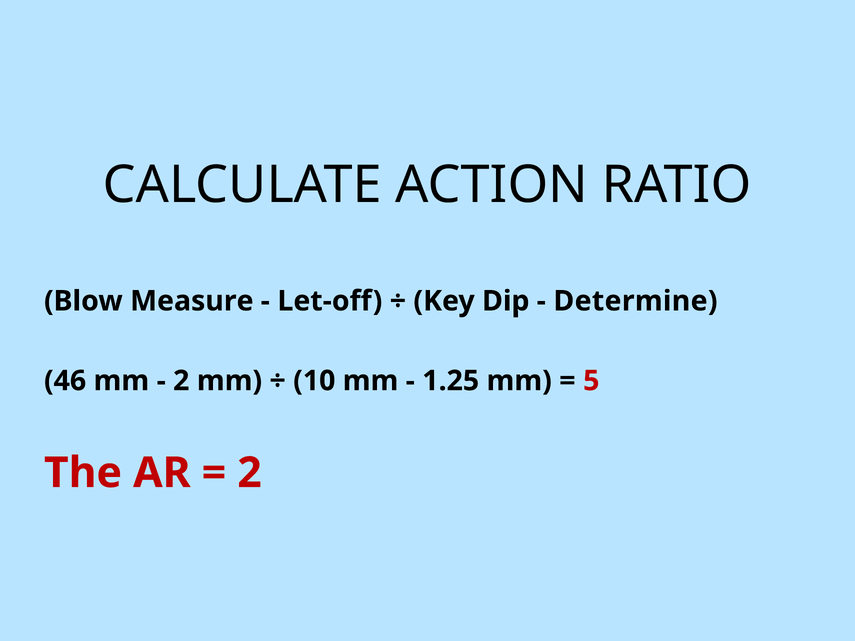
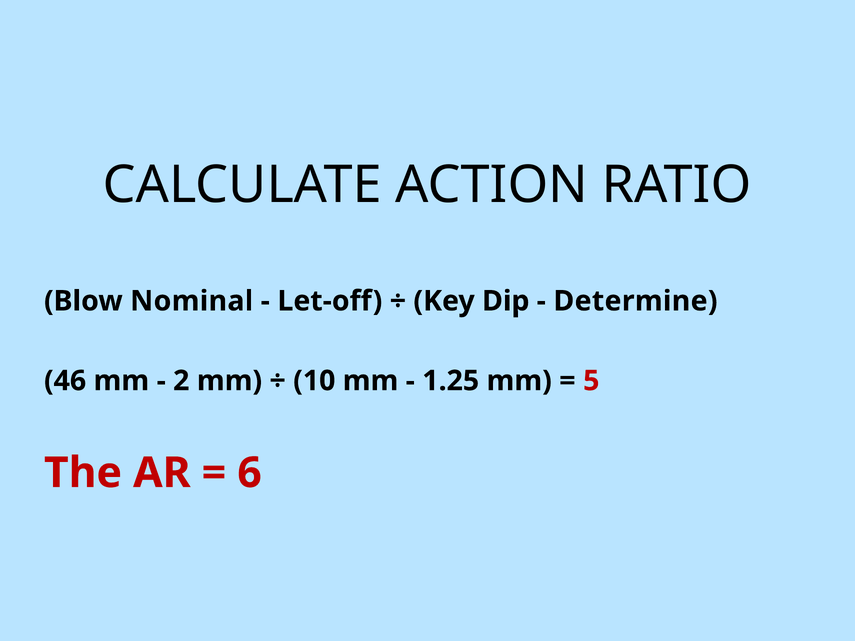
Measure: Measure -> Nominal (192, 301)
2: 2 -> 6 (250, 473)
